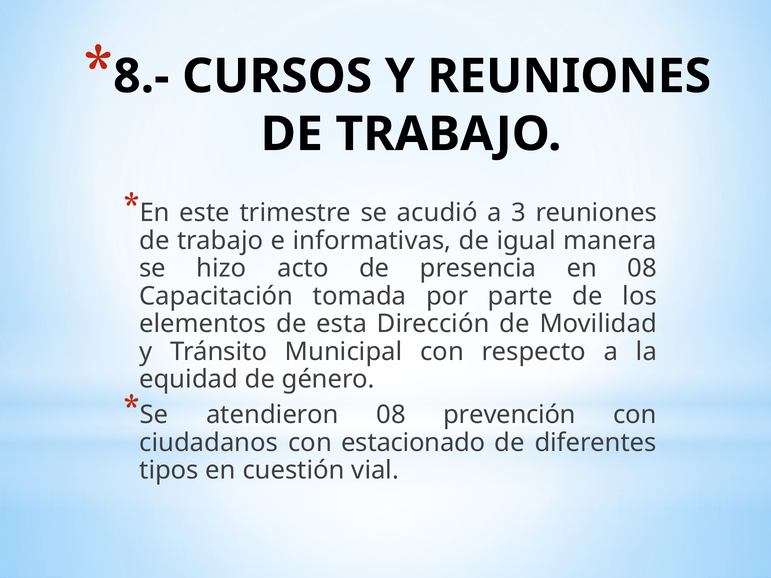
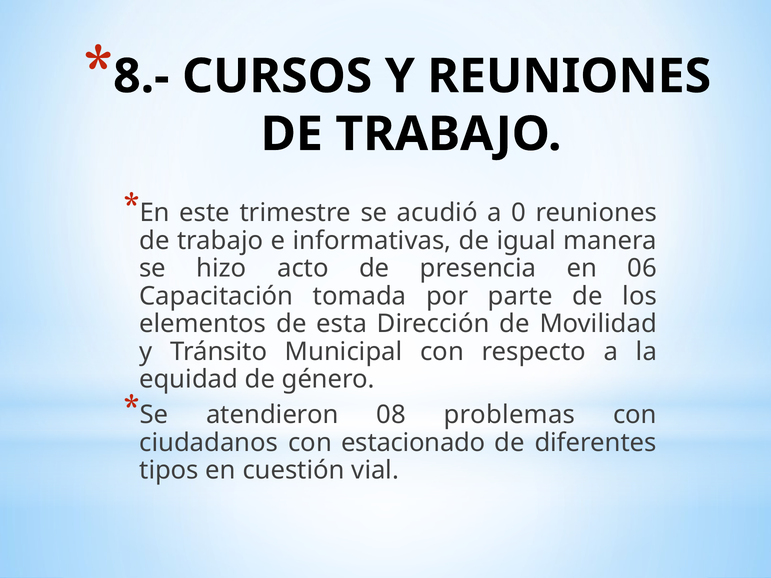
3: 3 -> 0 (519, 213)
en 08: 08 -> 06 (642, 269)
prevención: prevención -> problemas (509, 415)
